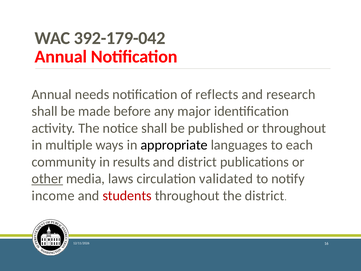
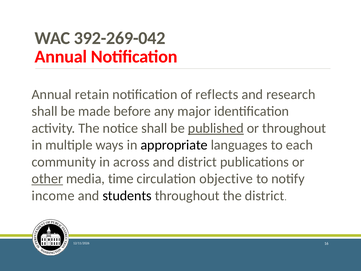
392-179-042: 392-179-042 -> 392-269-042 (120, 38)
needs: needs -> retain (92, 94)
published underline: none -> present (216, 128)
results: results -> across (131, 162)
laws: laws -> time (121, 179)
validated: validated -> objective (226, 179)
students colour: red -> black (127, 195)
